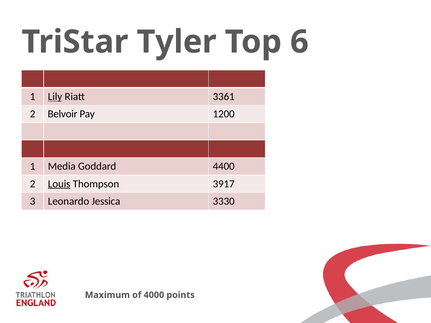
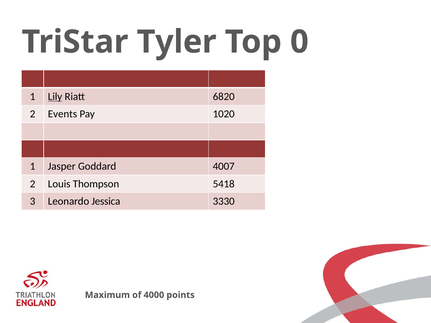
6: 6 -> 0 (299, 42)
3361: 3361 -> 6820 (224, 97)
Belvoir: Belvoir -> Events (63, 114)
1200: 1200 -> 1020 (224, 114)
Media: Media -> Jasper (62, 167)
4400: 4400 -> 4007 (224, 167)
Louis underline: present -> none (59, 184)
3917: 3917 -> 5418 (224, 184)
